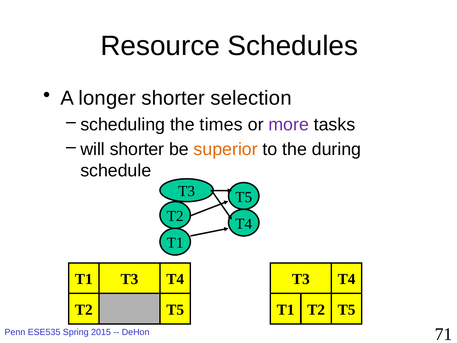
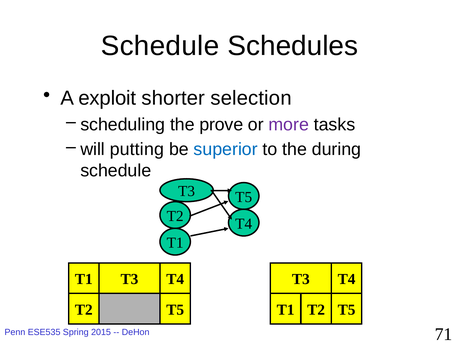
Resource: Resource -> Schedule (160, 46)
longer: longer -> exploit (107, 98)
times: times -> prove (221, 124)
will shorter: shorter -> putting (137, 149)
superior colour: orange -> blue (226, 149)
